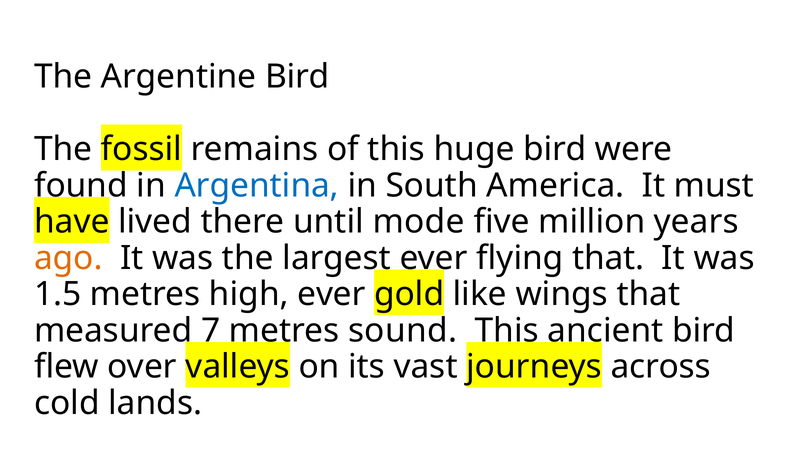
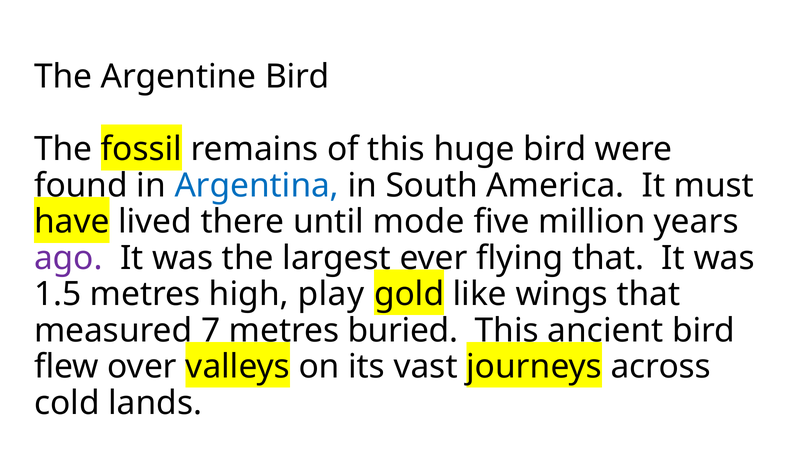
ago colour: orange -> purple (68, 258)
high ever: ever -> play (331, 294)
sound: sound -> buried (403, 330)
